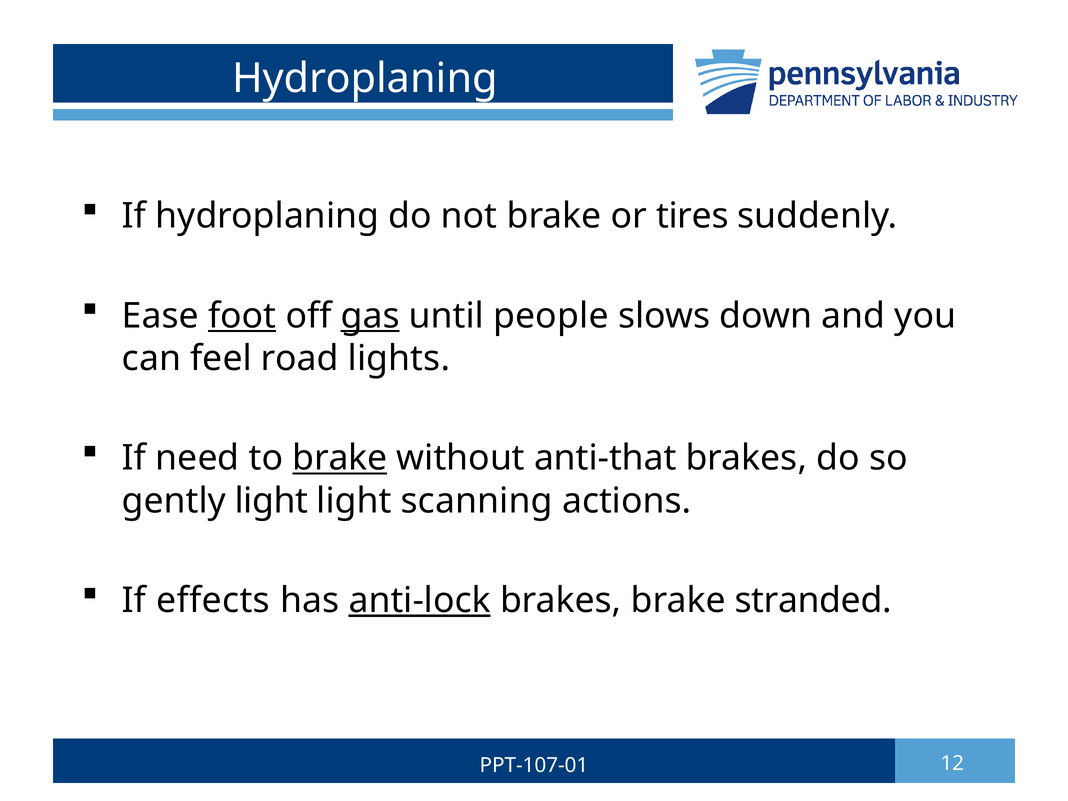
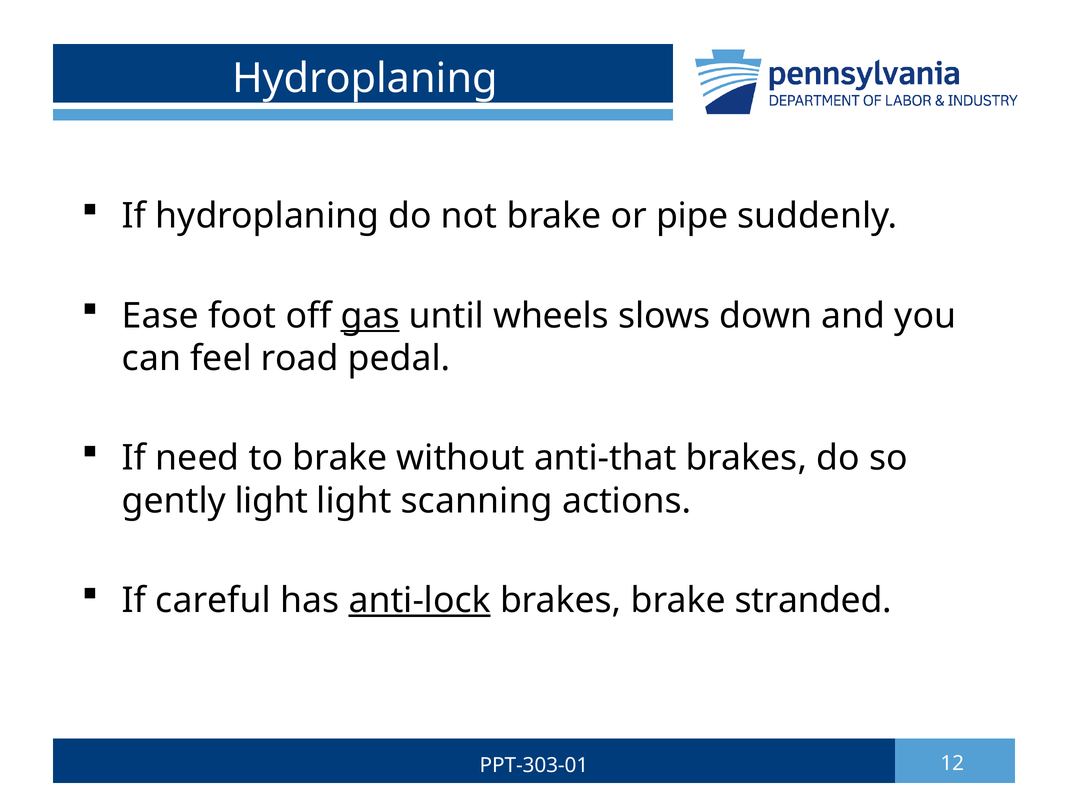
tires: tires -> pipe (692, 216)
foot underline: present -> none (242, 316)
people: people -> wheels (551, 316)
lights: lights -> pedal (399, 358)
brake underline: present -> none (340, 458)
effects: effects -> careful (213, 600)
PPT-107-01: PPT-107-01 -> PPT-303-01 (534, 765)
